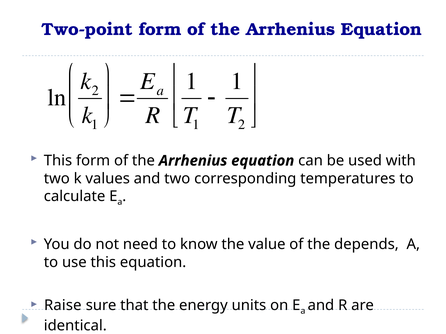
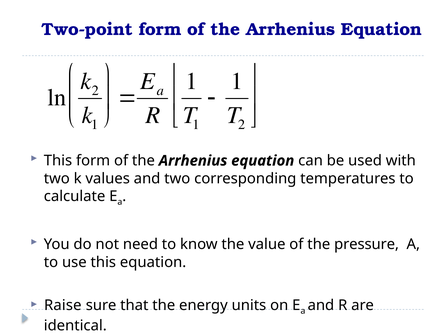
depends: depends -> pressure (367, 245)
